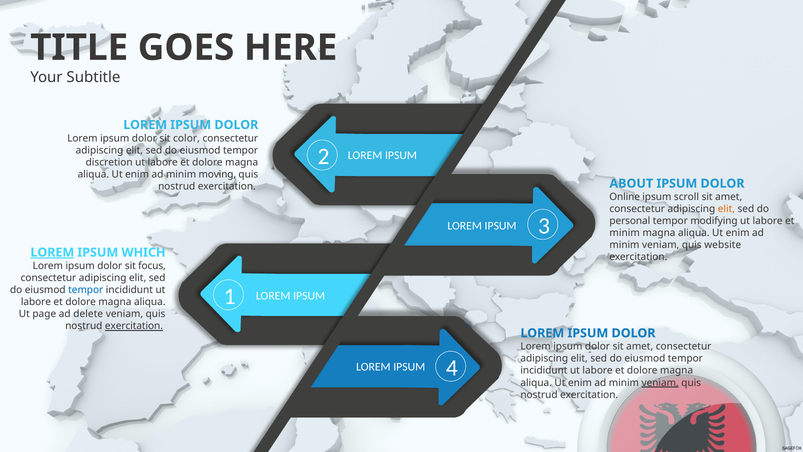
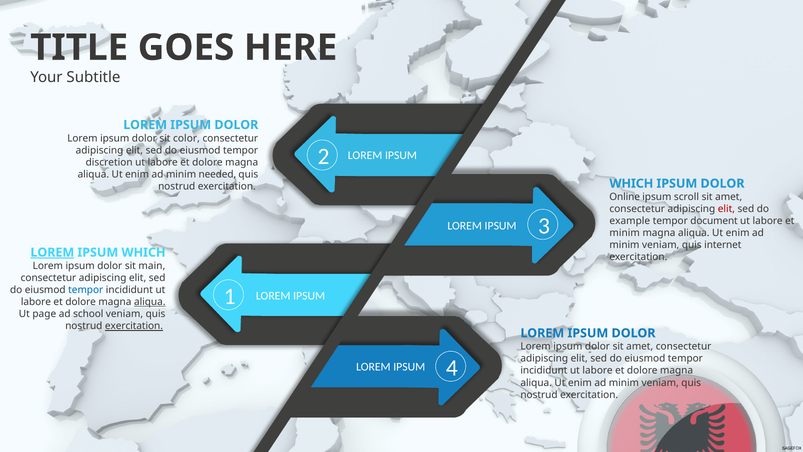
moving: moving -> needed (217, 174)
ABOUT: ABOUT -> WHICH (631, 183)
elit colour: orange -> red (726, 209)
personal: personal -> example (630, 221)
modifying: modifying -> document (714, 221)
website: website -> internet (723, 245)
focus: focus -> main (152, 266)
aliqua underline: none -> present (150, 302)
delete: delete -> school (88, 314)
veniam underline: present -> none (660, 382)
